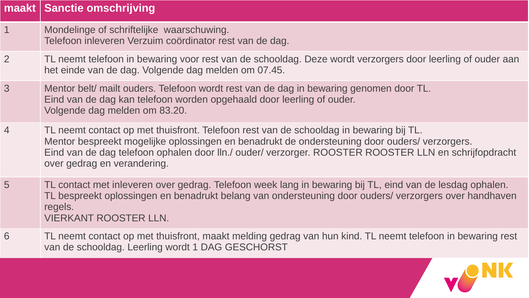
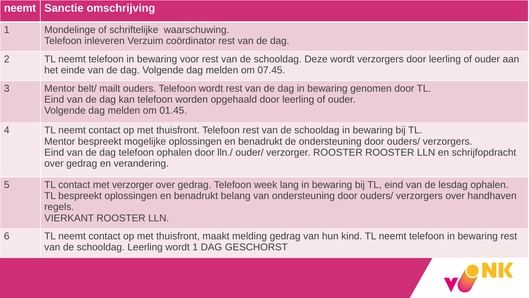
maakt: maakt -> neemt (20, 8)
83.20: 83.20 -> 01.45 (173, 111)
met inleveren: inleveren -> verzorger (133, 185)
